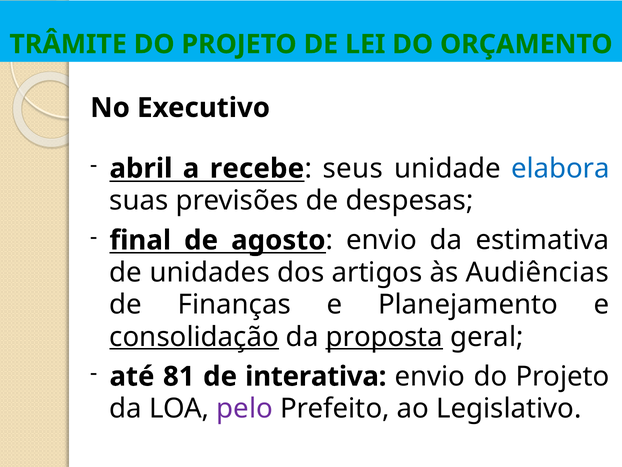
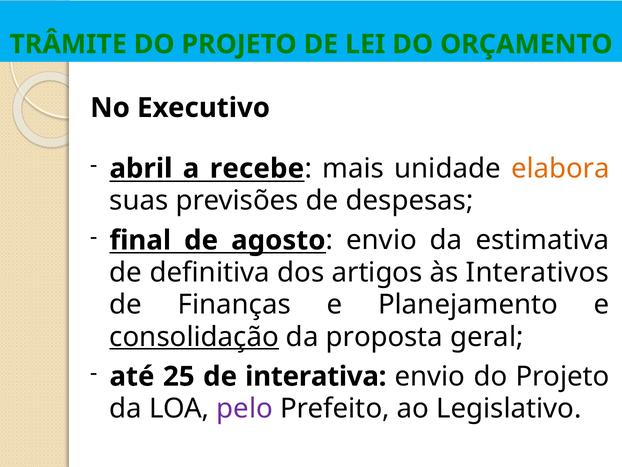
seus: seus -> mais (353, 168)
elabora colour: blue -> orange (560, 168)
unidades: unidades -> definitiva (210, 272)
Audiências: Audiências -> Interativos (537, 272)
proposta underline: present -> none (384, 337)
81: 81 -> 25 (179, 376)
